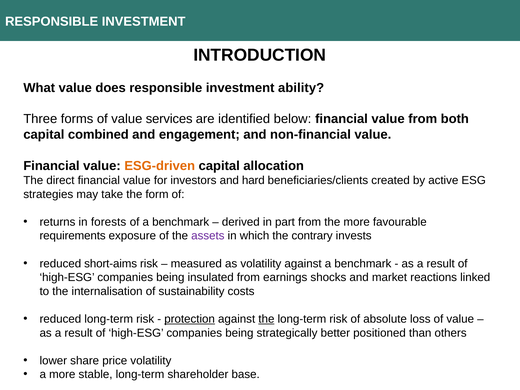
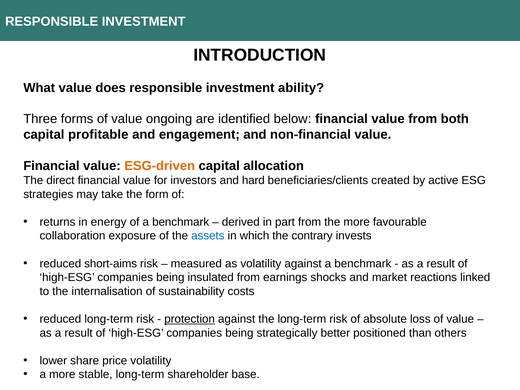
services: services -> ongoing (169, 119)
combined: combined -> profitable (98, 135)
forests: forests -> energy (109, 222)
requirements: requirements -> collaboration (72, 236)
assets colour: purple -> blue (208, 236)
the underline: present -> none (266, 319)
